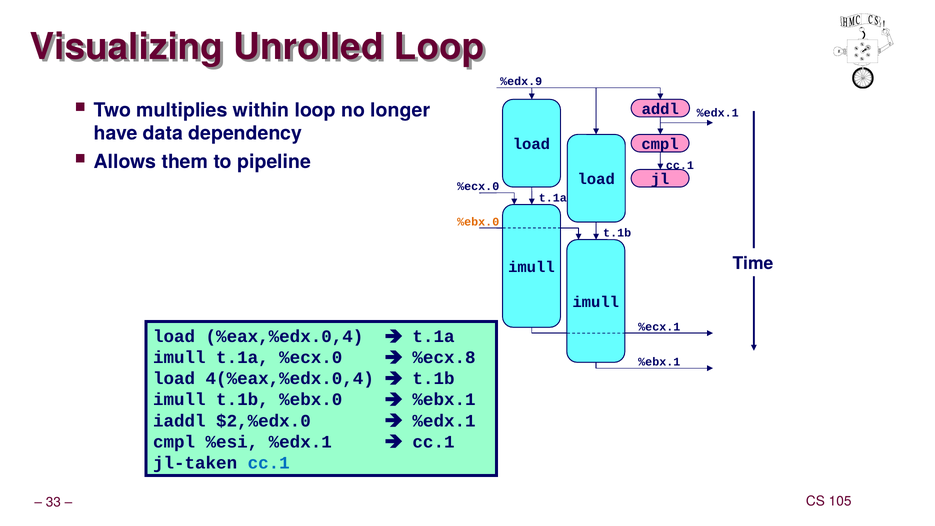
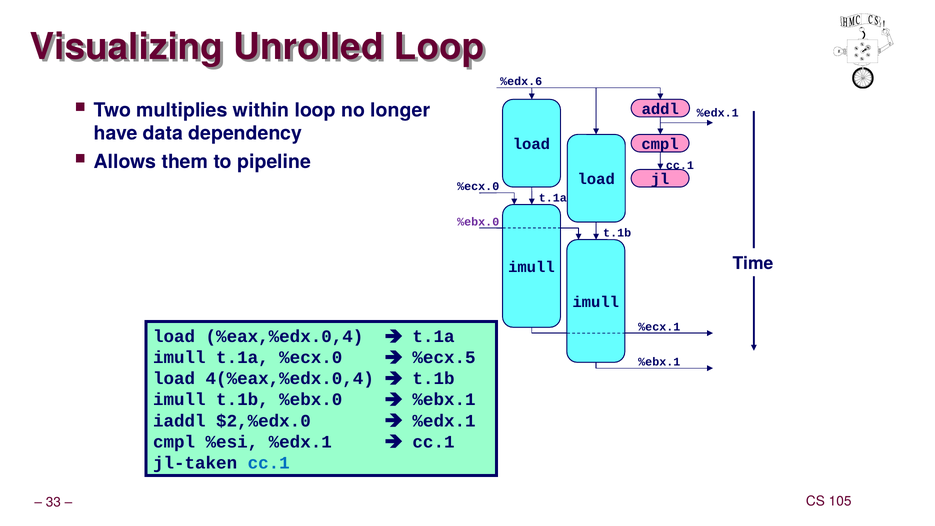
%edx.9: %edx.9 -> %edx.6 (521, 81)
%ebx.0 colour: orange -> purple (478, 222)
%ecx.8: %ecx.8 -> %ecx.5 (444, 358)
